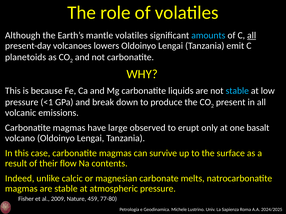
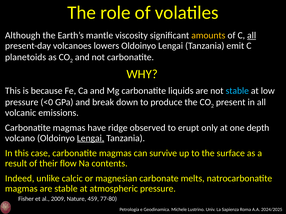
mantle volatiles: volatiles -> viscosity (132, 35)
amounts colour: light blue -> yellow (208, 35)
<1: <1 -> <0 (47, 102)
large: large -> ridge (118, 128)
basalt: basalt -> depth (258, 128)
Lengai underline: none -> present (91, 138)
